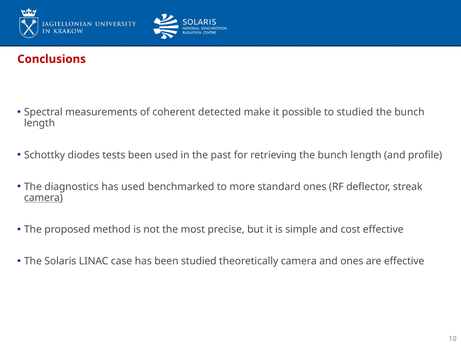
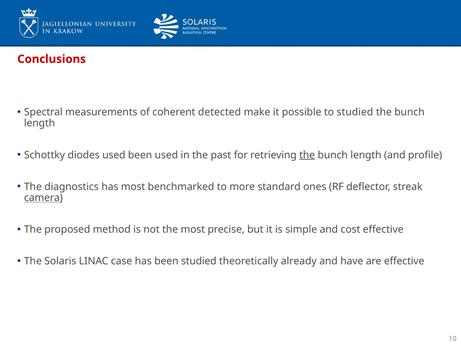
diodes tests: tests -> used (114, 155)
the underline: none -> present (307, 155)
has used: used -> most (133, 187)
theoretically camera: camera -> already (299, 261)
and ones: ones -> have (352, 261)
